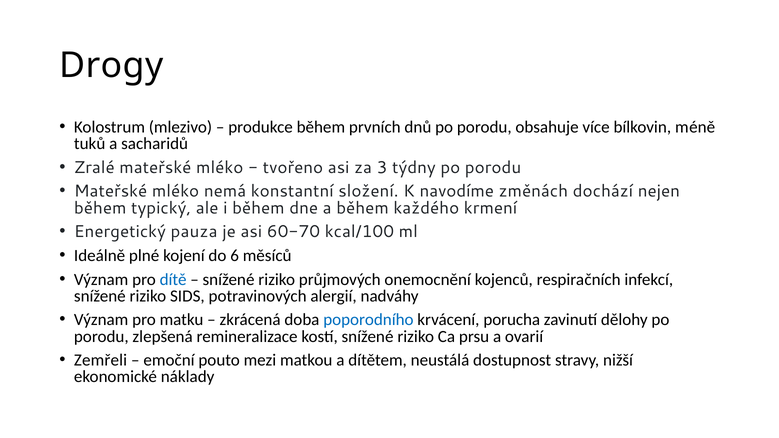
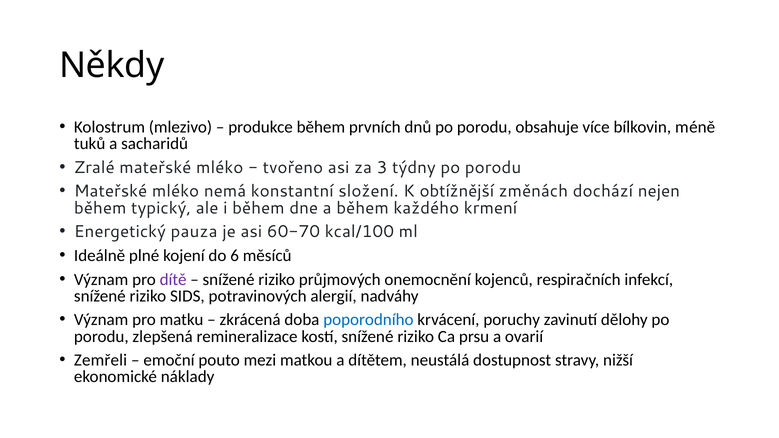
Drogy: Drogy -> Někdy (112, 65)
navodíme: navodíme -> obtížnější (457, 191)
dítě colour: blue -> purple (173, 280)
porucha: porucha -> poruchy (512, 320)
